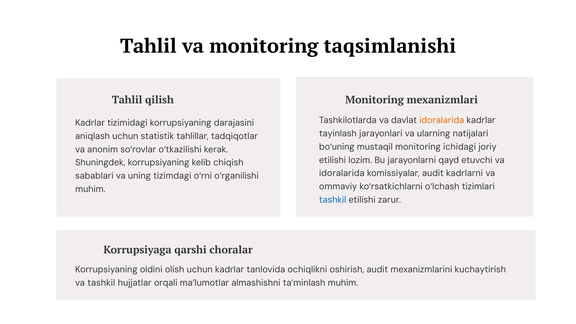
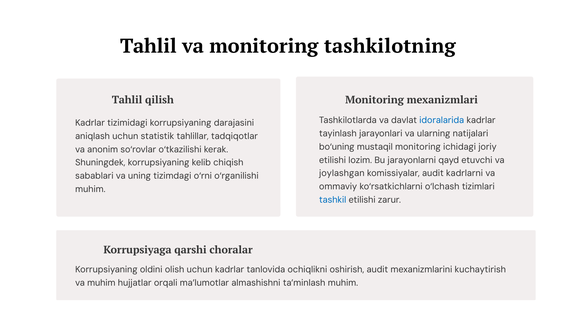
taqsimlanishi: taqsimlanishi -> tashkilotning (390, 46)
idoralarida colour: orange -> blue (442, 120)
idoralarida: idoralarida -> joylashgan (342, 173)
va tashkil: tashkil -> muhim (101, 283)
